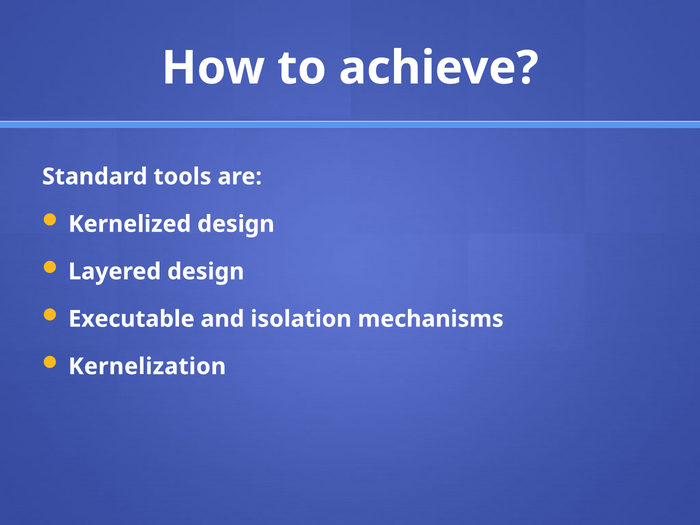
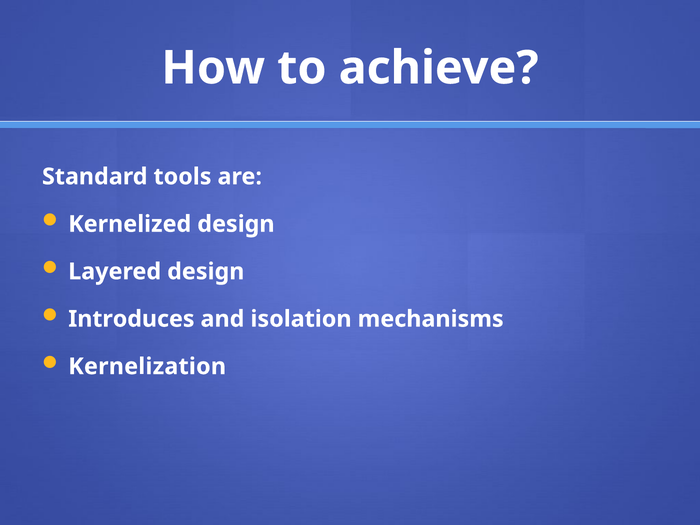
Executable: Executable -> Introduces (131, 319)
